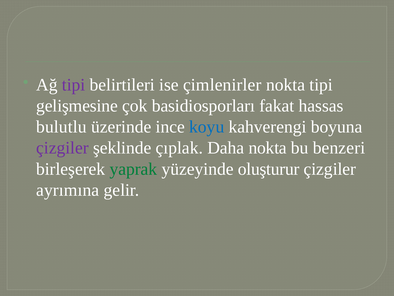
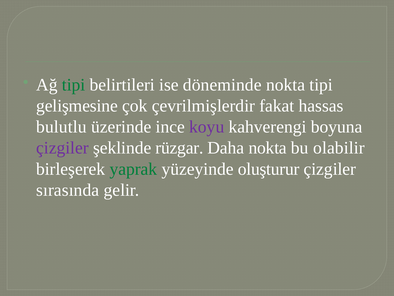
tipi colour: purple -> green (74, 85)
çimlenirler: çimlenirler -> döneminde (222, 85)
basidiosporları: basidiosporları -> çevrilmişlerdir (203, 106)
koyu colour: blue -> purple (207, 127)
çıplak: çıplak -> rüzgar (179, 148)
benzeri: benzeri -> olabilir (339, 148)
ayrımına: ayrımına -> sırasında (68, 190)
